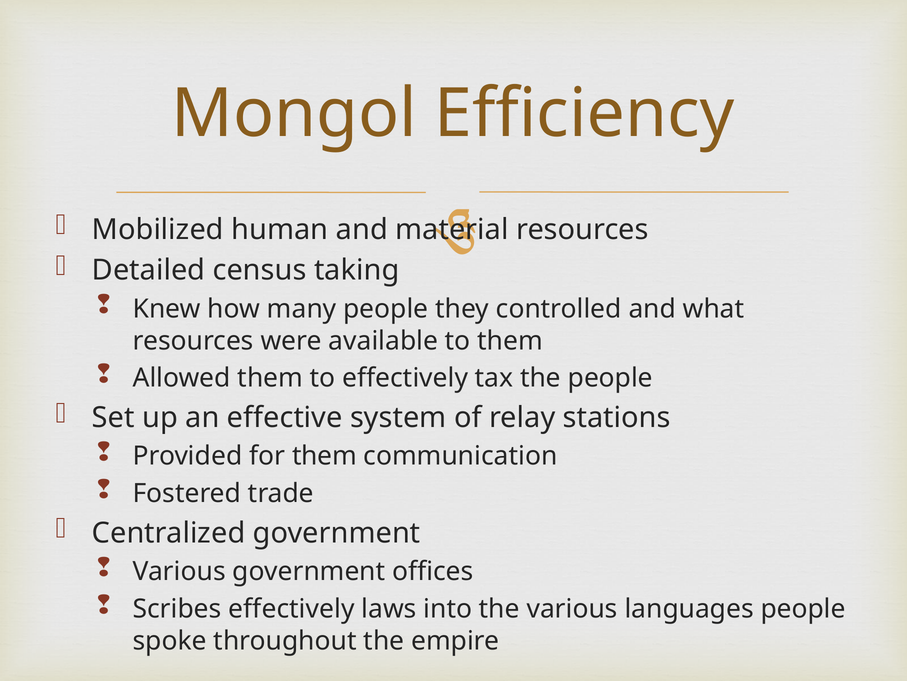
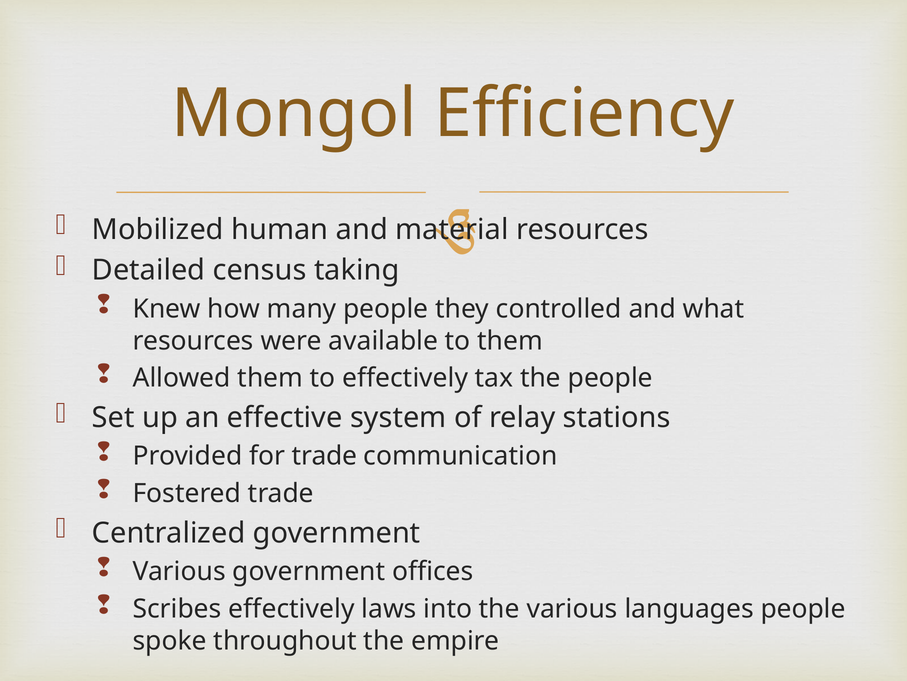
for them: them -> trade (324, 456)
